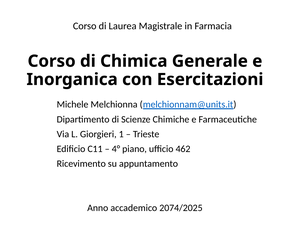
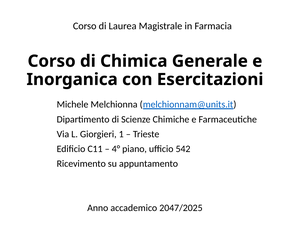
462: 462 -> 542 (183, 149)
2074/2025: 2074/2025 -> 2047/2025 (181, 208)
